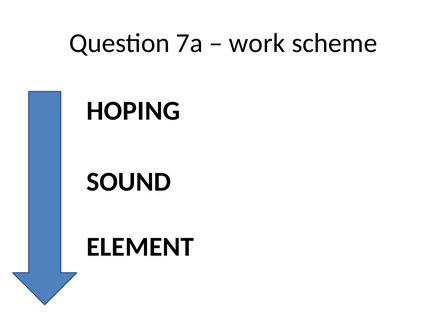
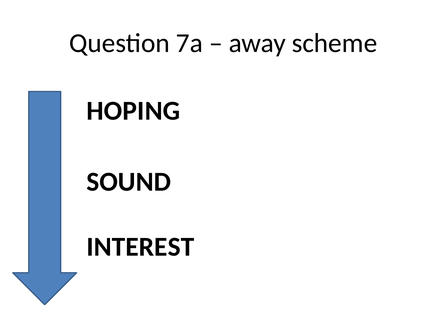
work: work -> away (257, 43)
ELEMENT: ELEMENT -> INTEREST (140, 247)
